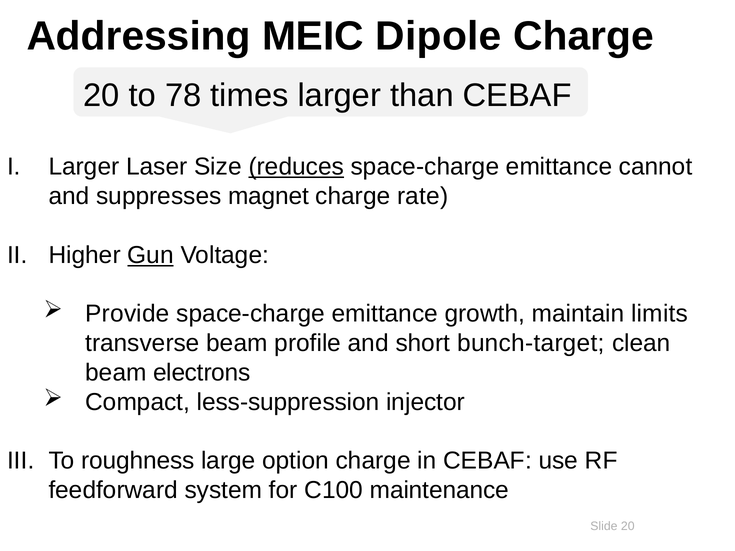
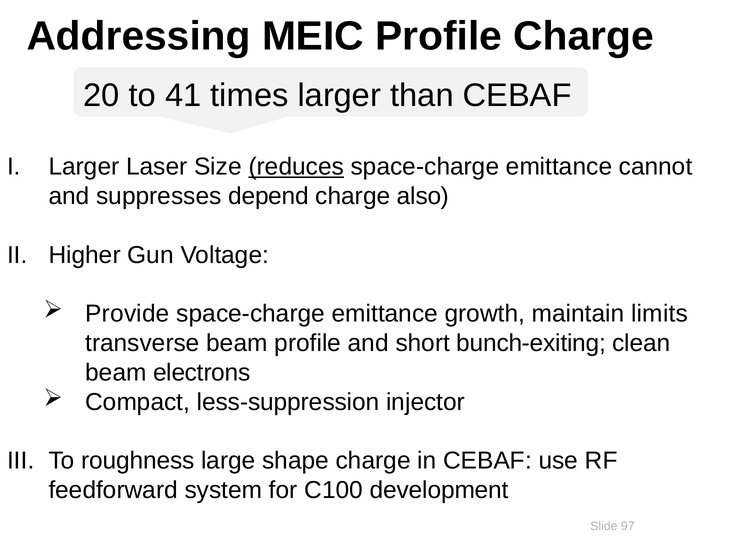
MEIC Dipole: Dipole -> Profile (439, 37)
78: 78 -> 41 (183, 95)
magnet: magnet -> depend (269, 196)
rate: rate -> also (423, 196)
Gun underline: present -> none (151, 255)
bunch-target: bunch-target -> bunch-exiting (531, 343)
option: option -> shape (296, 461)
maintenance: maintenance -> development (439, 490)
Slide 20: 20 -> 97 (628, 526)
